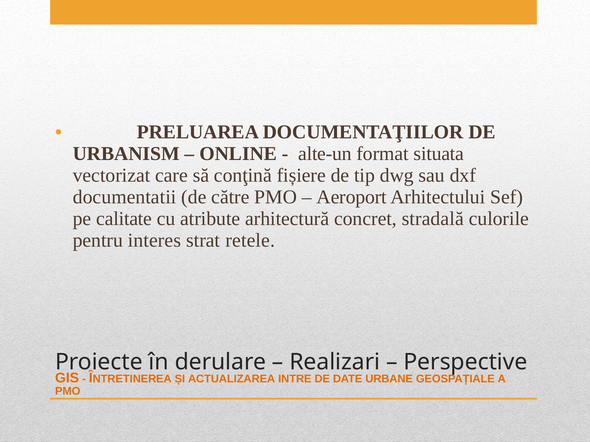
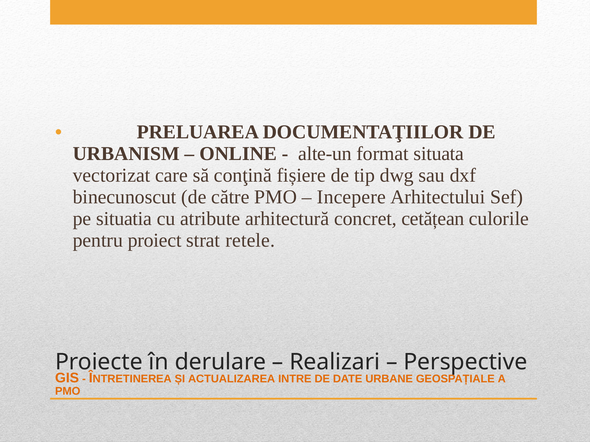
documentatii: documentatii -> binecunoscut (125, 197)
Aeroport: Aeroport -> Incepere (351, 197)
calitate: calitate -> situatia (124, 219)
stradală: stradală -> cetățean (433, 219)
interes: interes -> proiect (155, 241)
